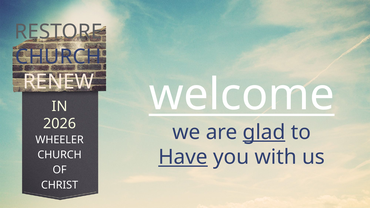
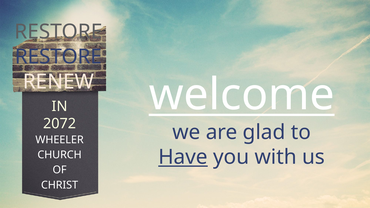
CHURCH: CHURCH -> RESTORE (58, 57)
2026: 2026 -> 2072 (60, 124)
glad underline: present -> none (264, 132)
